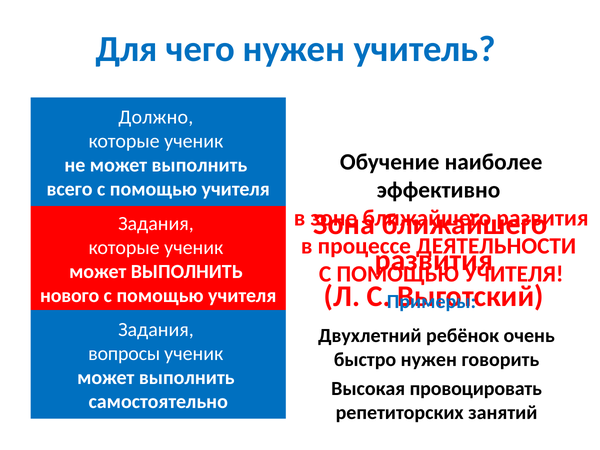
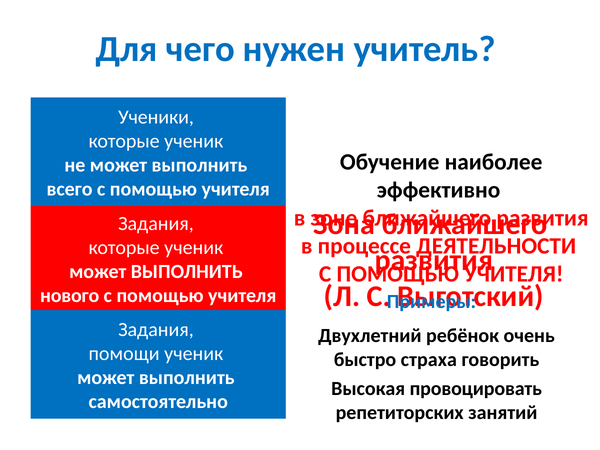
Должно: Должно -> Ученики (156, 117)
вопросы: вопросы -> помощи (124, 354)
быстро нужен: нужен -> страха (429, 360)
